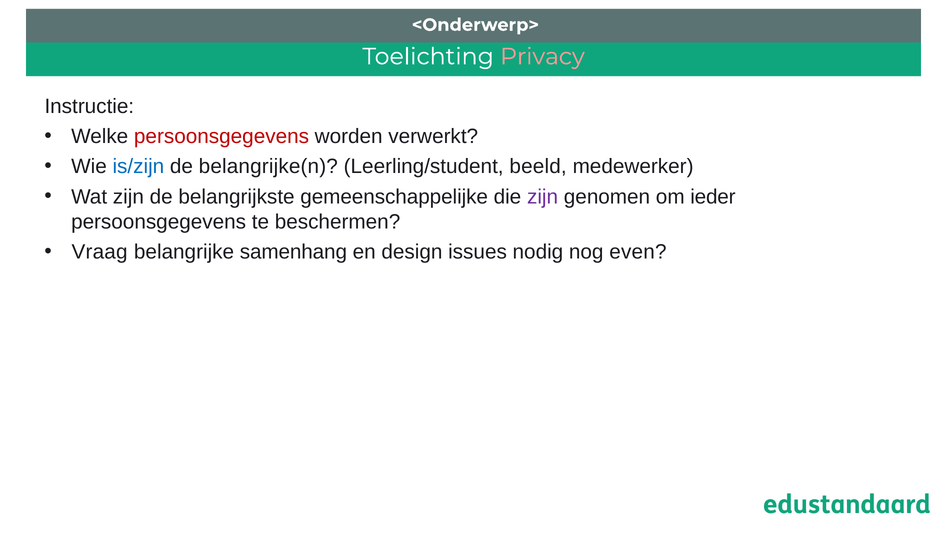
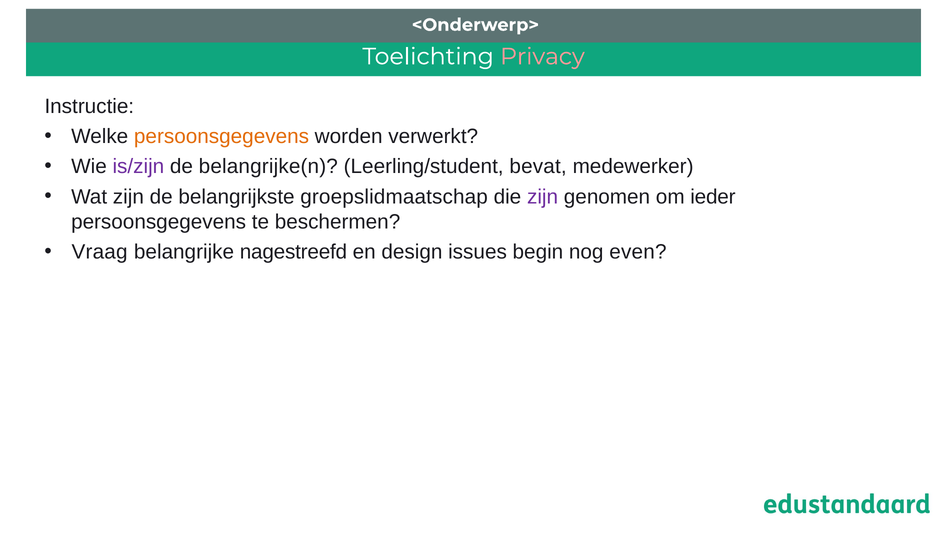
persoonsgegevens colour: red -> orange (222, 136)
is/zijn colour: blue -> purple (138, 167)
beeld: beeld -> bevat (538, 167)
gemeenschappelijke: gemeenschappelijke -> groepslidmaatschap (394, 197)
samenhang: samenhang -> nagestreefd (293, 252)
nodig: nodig -> begin (538, 252)
